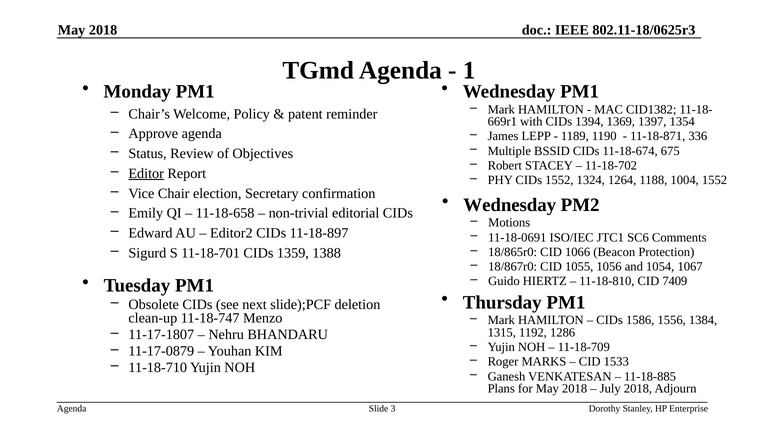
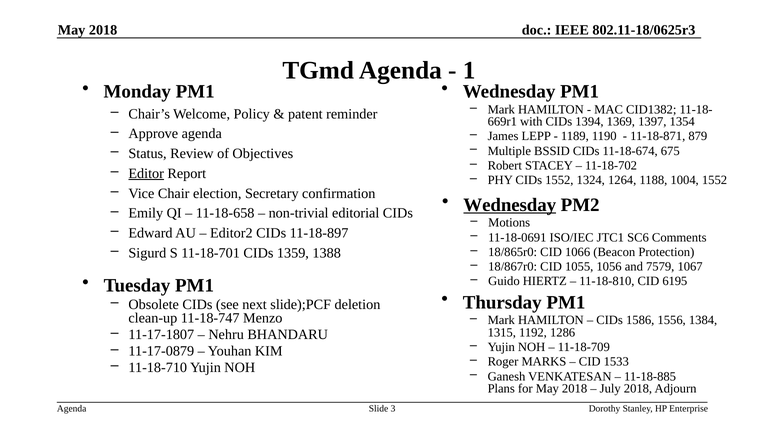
336: 336 -> 879 (698, 136)
Wednesday underline: none -> present (510, 205)
1054: 1054 -> 7579 (660, 267)
7409: 7409 -> 6195 (675, 282)
